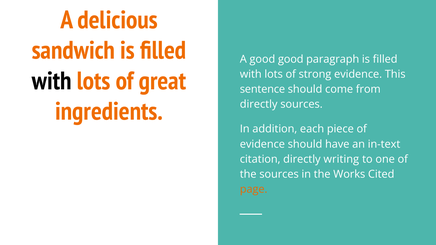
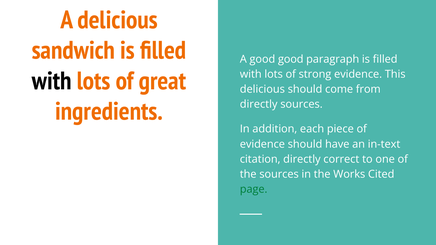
sentence: sentence -> delicious (262, 89)
writing: writing -> correct (341, 159)
page colour: orange -> green (254, 189)
